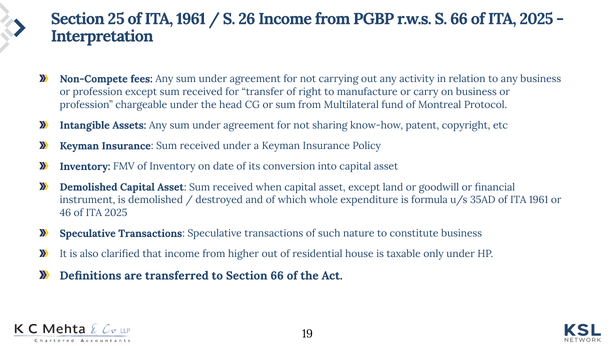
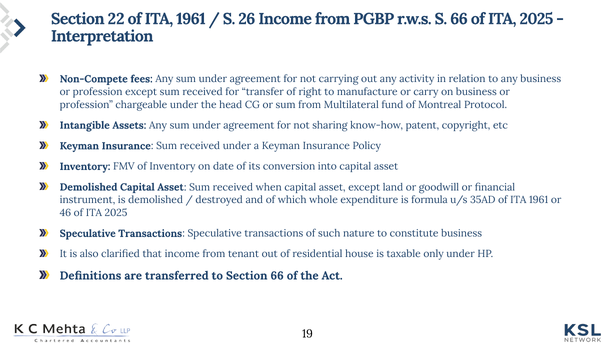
25: 25 -> 22 (116, 19)
higher: higher -> tenant (244, 254)
